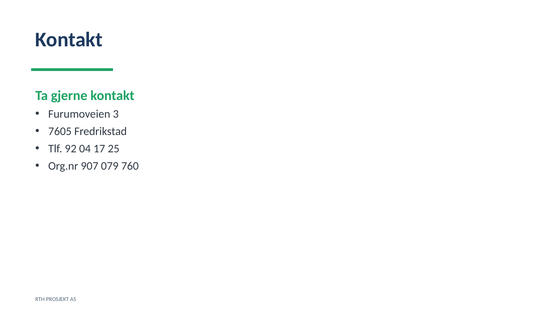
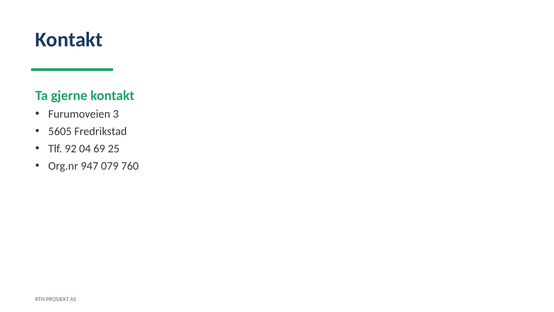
7605: 7605 -> 5605 (60, 131)
17: 17 -> 69 (99, 149)
907: 907 -> 947 (90, 166)
